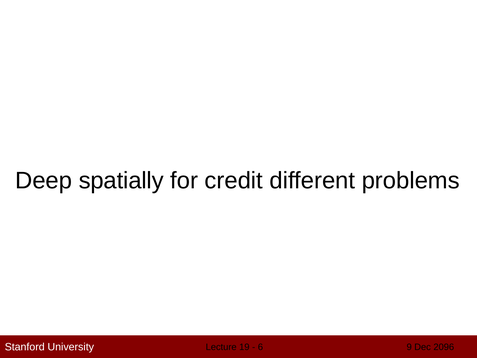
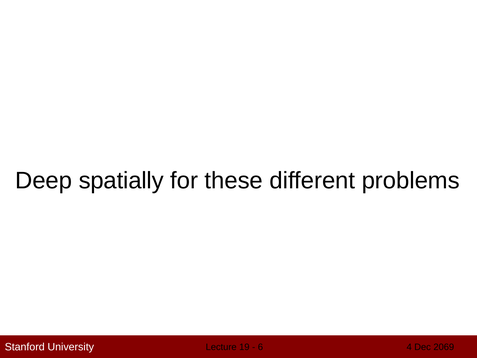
credit: credit -> these (234, 181)
9: 9 -> 4 (409, 347)
2096: 2096 -> 2069 (444, 347)
